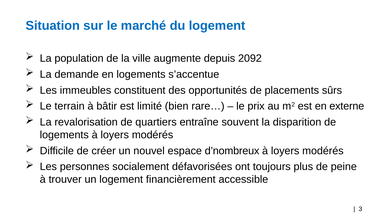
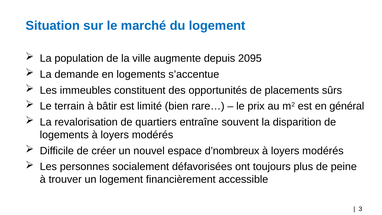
2092: 2092 -> 2095 (250, 58)
externe: externe -> général (347, 106)
